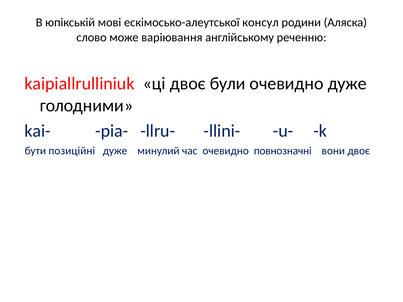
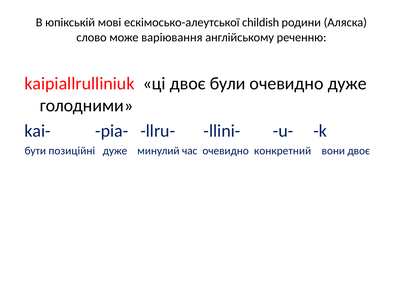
консул: консул -> childish (261, 22)
повнозначні: повнозначні -> конкретний (283, 151)
